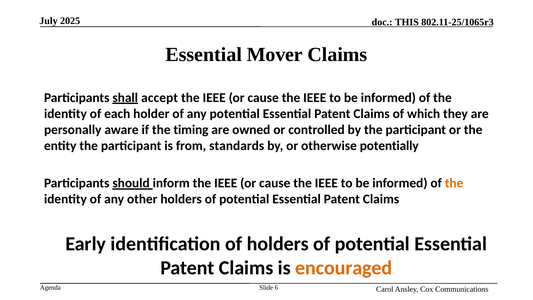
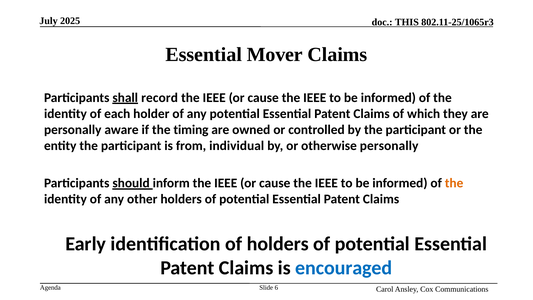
accept: accept -> record (160, 98)
standards: standards -> individual (237, 146)
otherwise potentially: potentially -> personally (389, 146)
encouraged colour: orange -> blue (344, 268)
